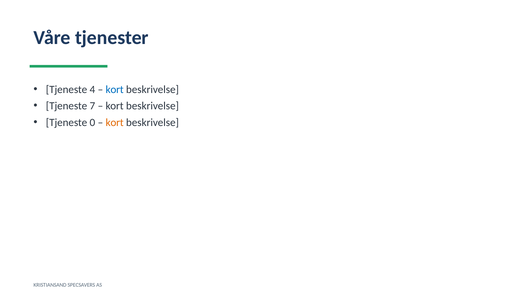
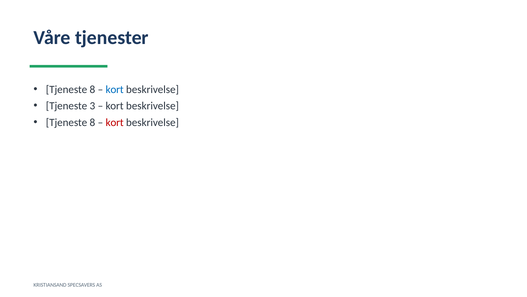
4: 4 -> 8 (92, 89)
7: 7 -> 3 (92, 106)
0: 0 -> 8 (92, 122)
kort colour: orange -> red (115, 122)
